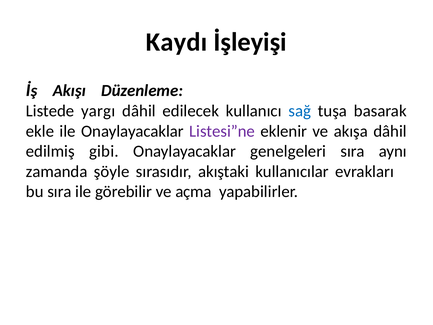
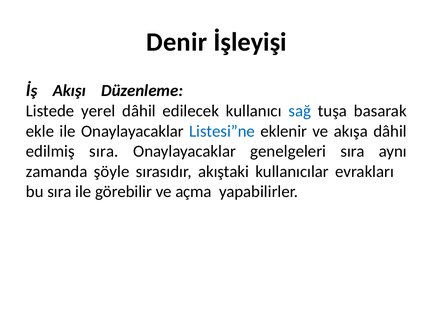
Kaydı: Kaydı -> Denir (177, 42)
yargı: yargı -> yerel (98, 111)
Listesi”ne colour: purple -> blue (222, 131)
edilmiş gibi: gibi -> sıra (104, 151)
